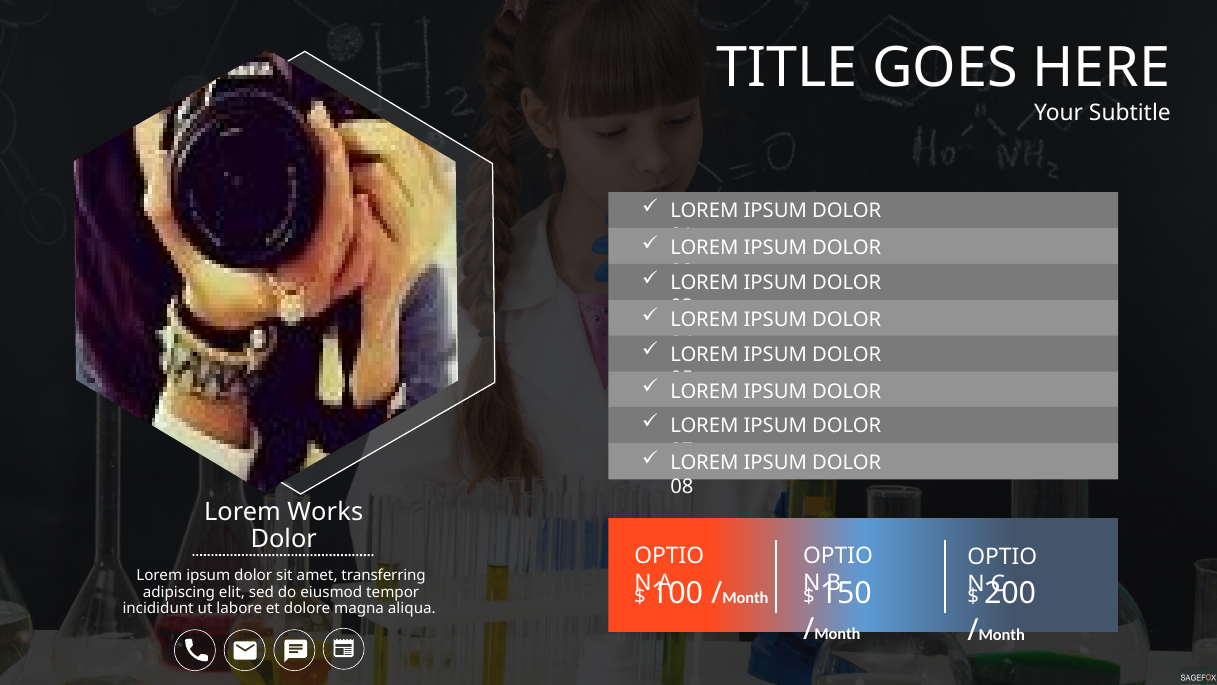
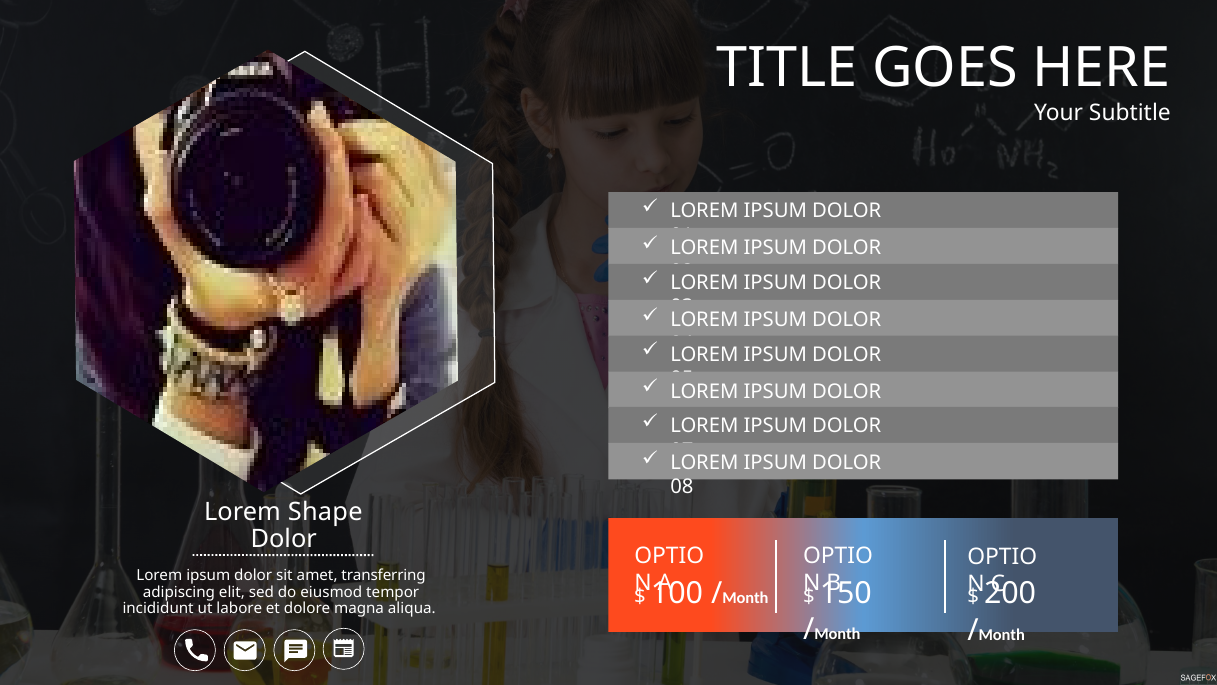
Works: Works -> Shape (325, 512)
